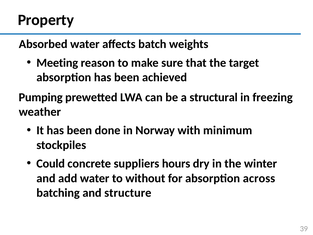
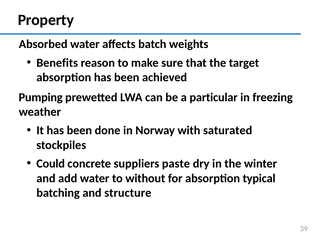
Meeting: Meeting -> Benefits (57, 63)
structural: structural -> particular (214, 97)
minimum: minimum -> saturated (228, 130)
hours: hours -> paste (176, 163)
across: across -> typical (259, 178)
